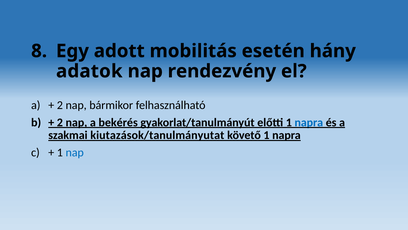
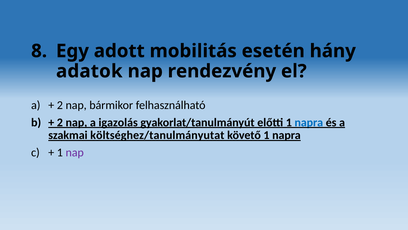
bekérés: bekérés -> igazolás (118, 122)
kiutazások/tanulmányutat: kiutazások/tanulmányutat -> költséghez/tanulmányutat (157, 135)
nap colour: blue -> purple (75, 152)
